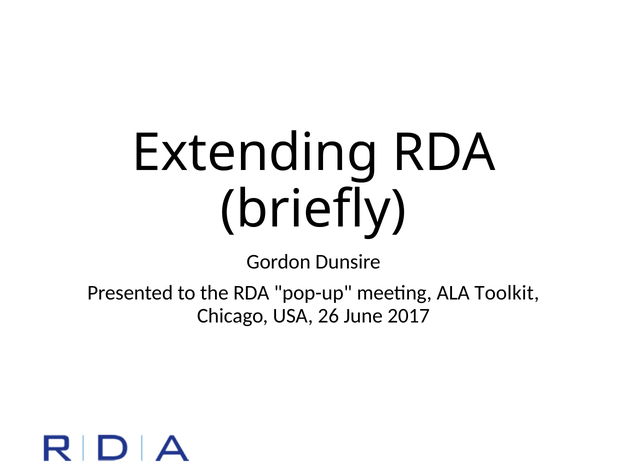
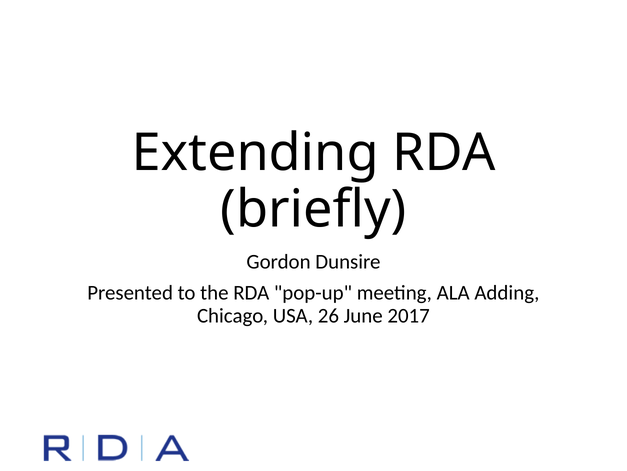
Toolkit: Toolkit -> Adding (507, 293)
